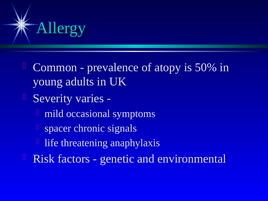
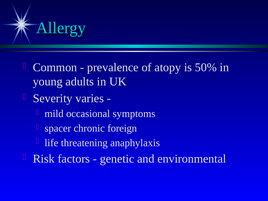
signals: signals -> foreign (122, 128)
